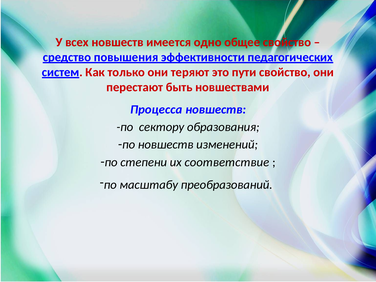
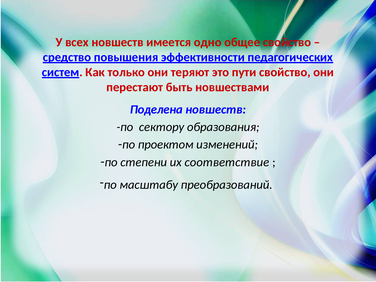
Процесса: Процесса -> Поделена (156, 110)
по новшеств: новшеств -> проектом (166, 145)
